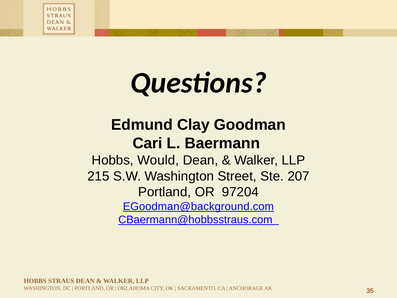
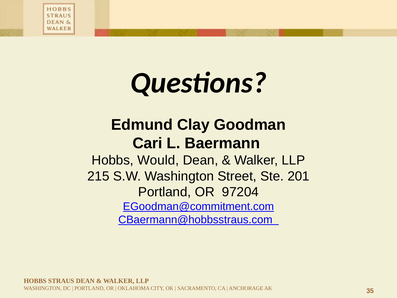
207: 207 -> 201 (299, 176)
EGoodman@background.com: EGoodman@background.com -> EGoodman@commitment.com (198, 206)
